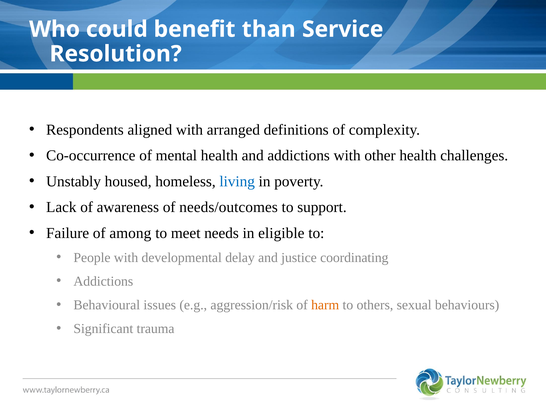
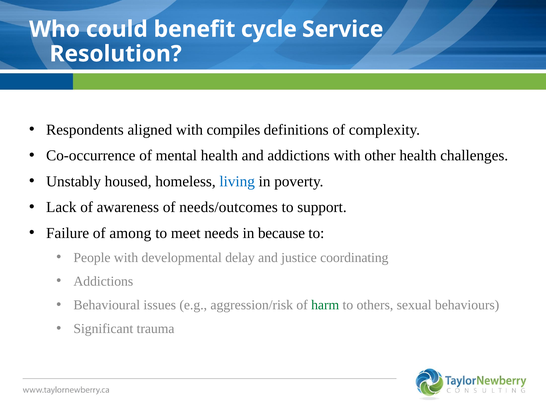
than: than -> cycle (269, 29)
arranged: arranged -> compiles (233, 130)
eligible: eligible -> because (281, 233)
harm colour: orange -> green (325, 305)
